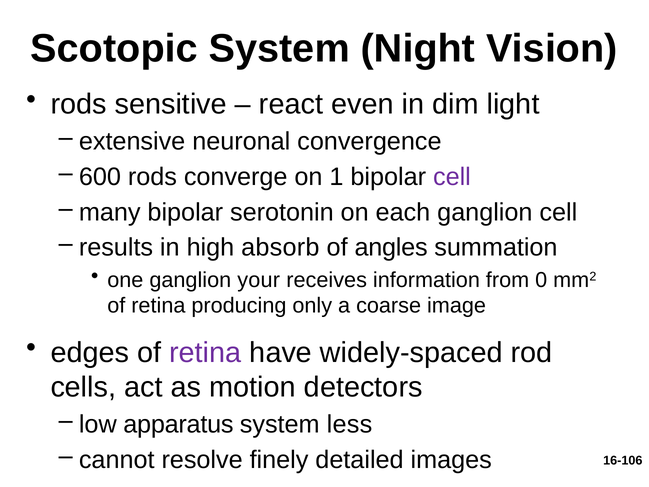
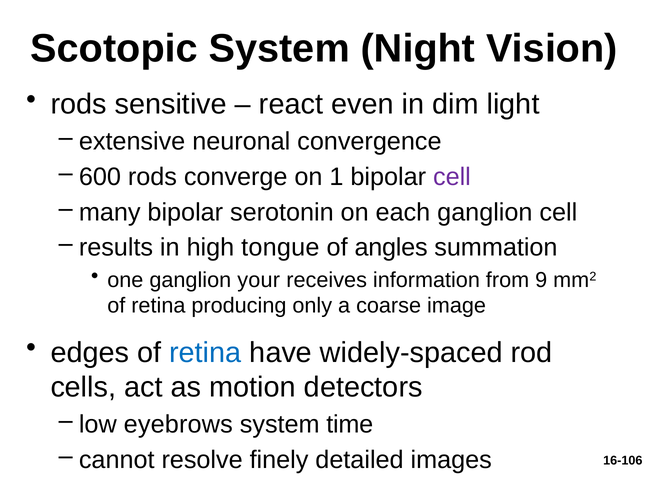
absorb: absorb -> tongue (280, 248)
0: 0 -> 9 (541, 280)
retina colour: purple -> blue (205, 352)
apparatus: apparatus -> eyebrows (178, 424)
less: less -> time (350, 424)
